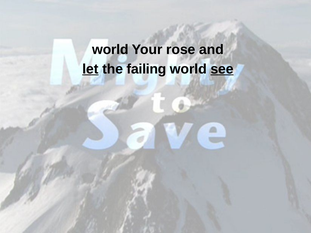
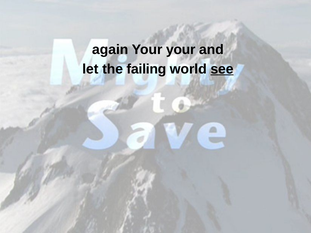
world: world -> again (110, 50)
Your rose: rose -> your (181, 50)
let underline: present -> none (90, 69)
